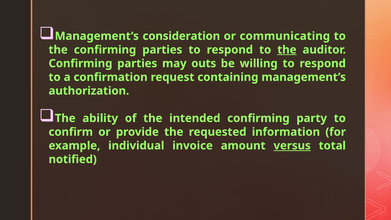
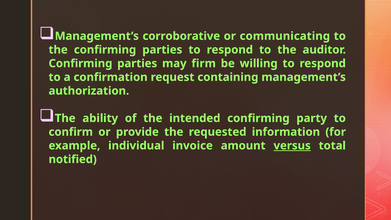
consideration: consideration -> corroborative (181, 36)
the underline: present -> none (287, 50)
outs: outs -> firm (204, 63)
